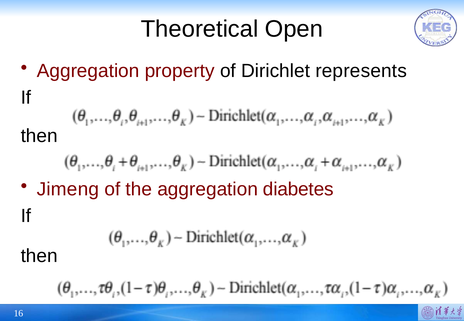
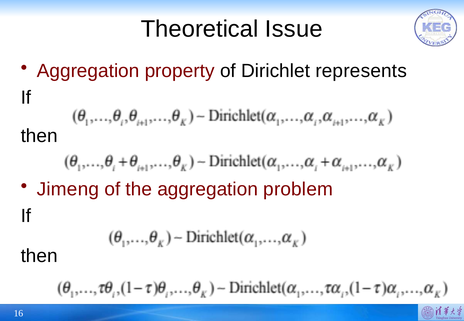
Open: Open -> Issue (294, 29)
diabetes: diabetes -> problem (298, 189)
